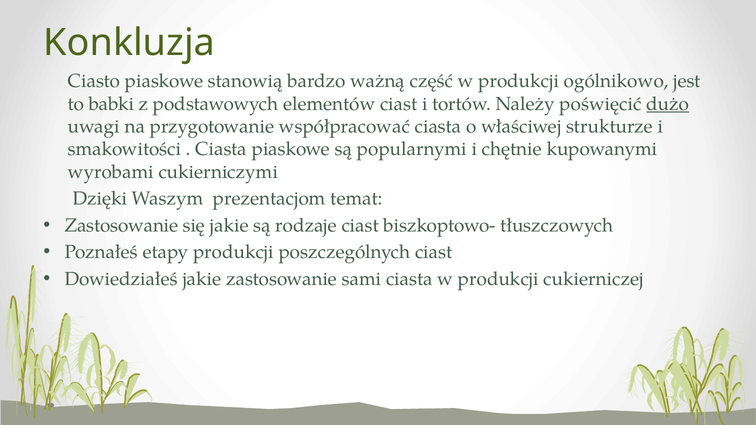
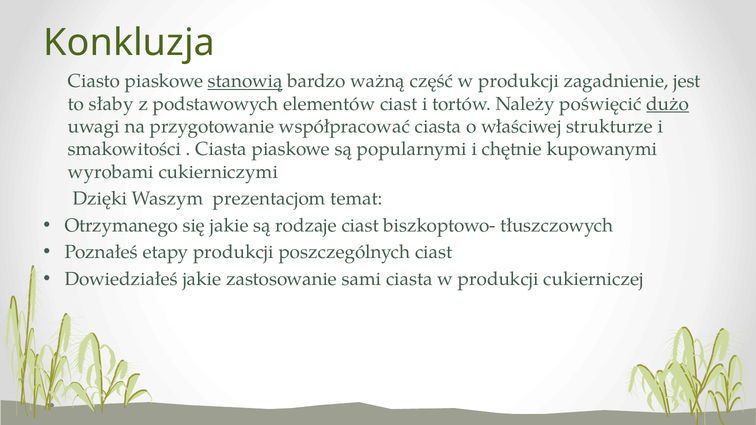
stanowią underline: none -> present (245, 81)
ogólnikowo: ogólnikowo -> zagadnienie (616, 81)
babki: babki -> słaby (111, 104)
Zastosowanie: Zastosowanie -> Otrzymanego (121, 225)
